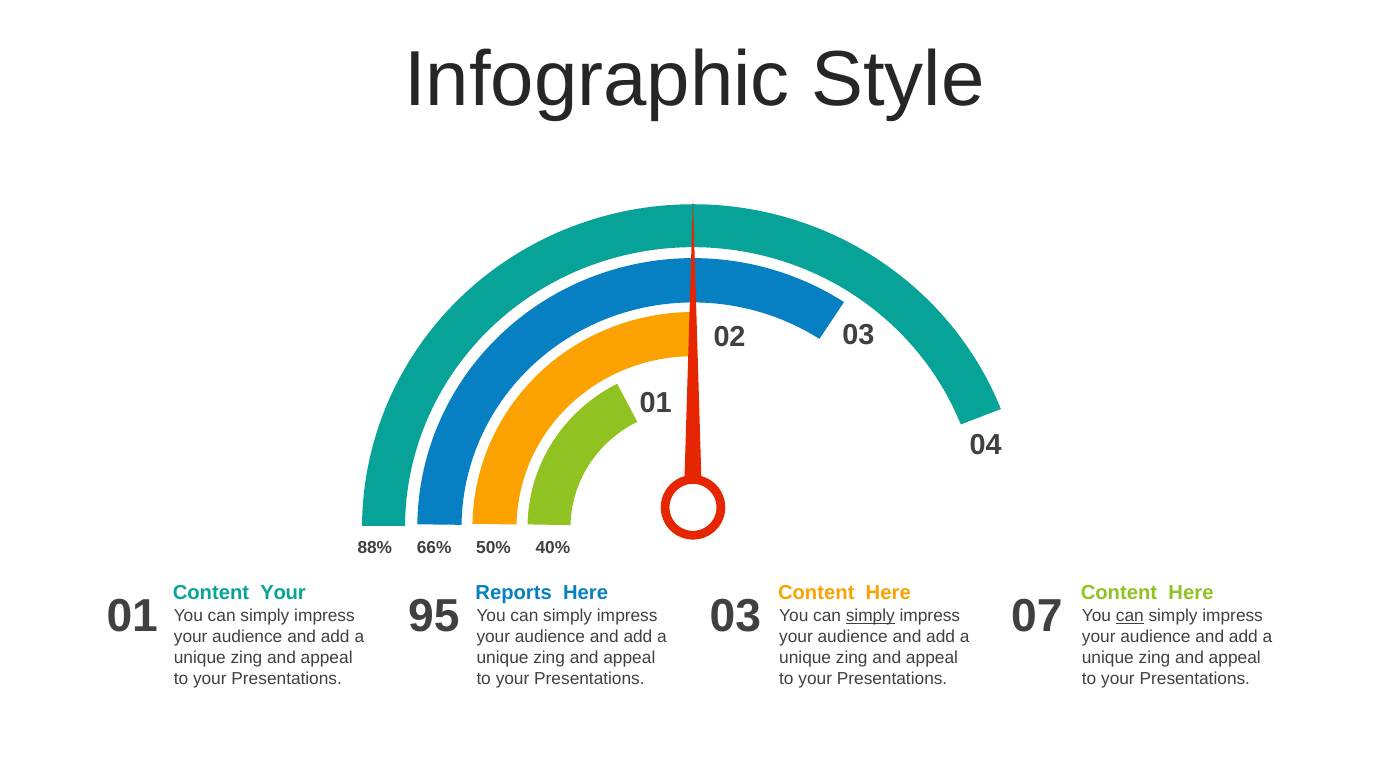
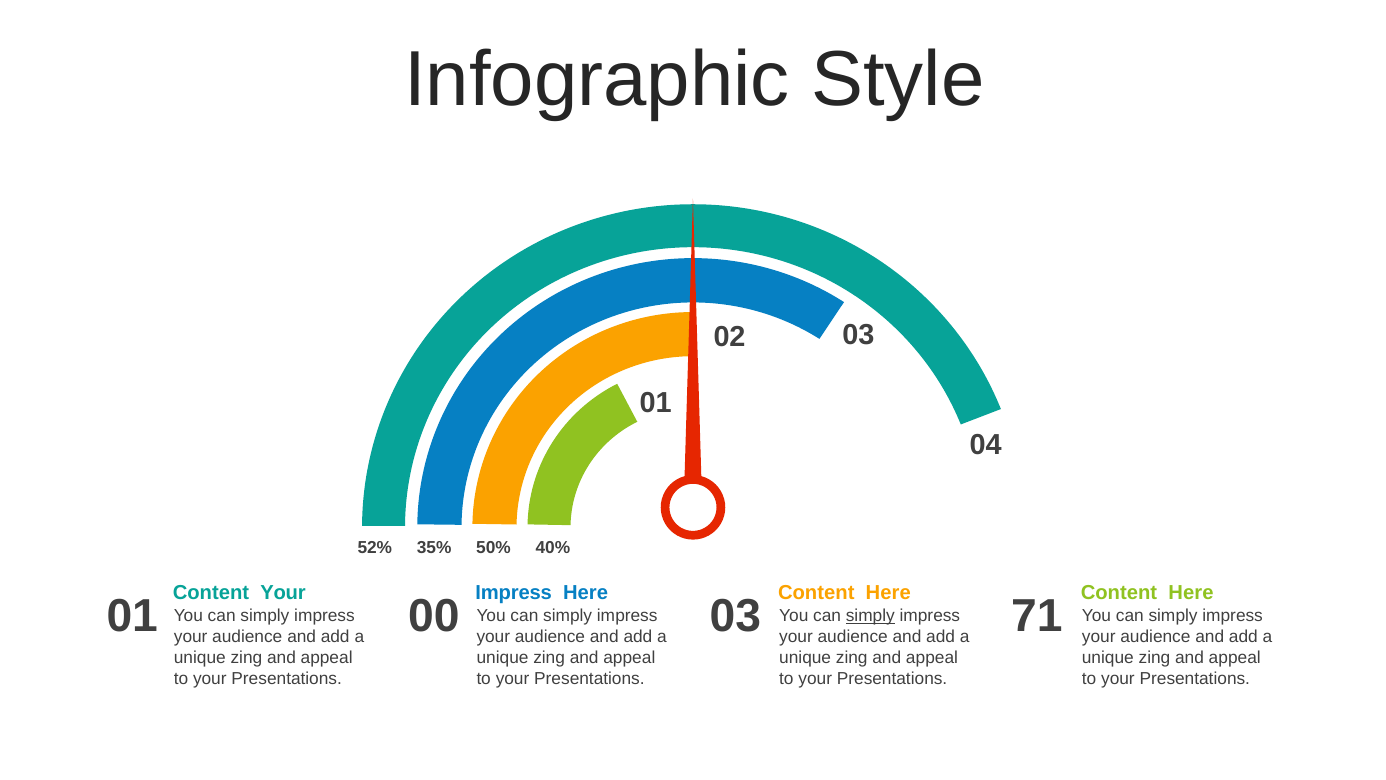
88%: 88% -> 52% (375, 548)
66%: 66% -> 35% (434, 548)
Reports: Reports -> Impress (514, 592)
95: 95 -> 00 (434, 616)
07: 07 -> 71 (1037, 616)
can underline: present -> none (1130, 616)
